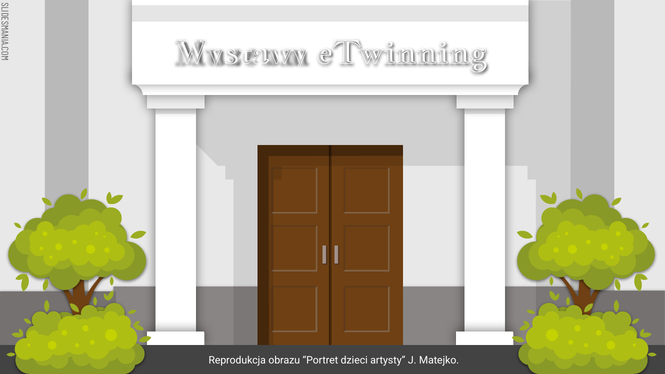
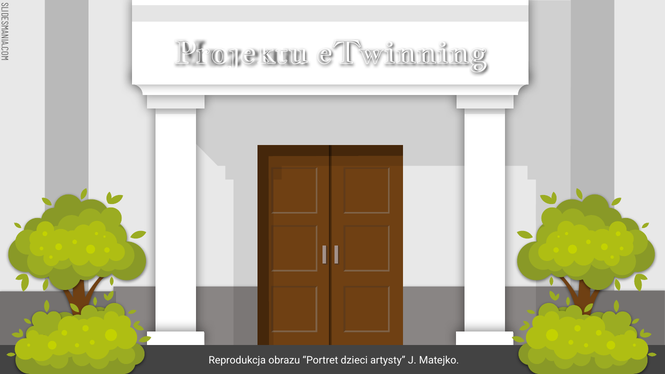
Wystawy: Wystawy -> Projektu (242, 53)
